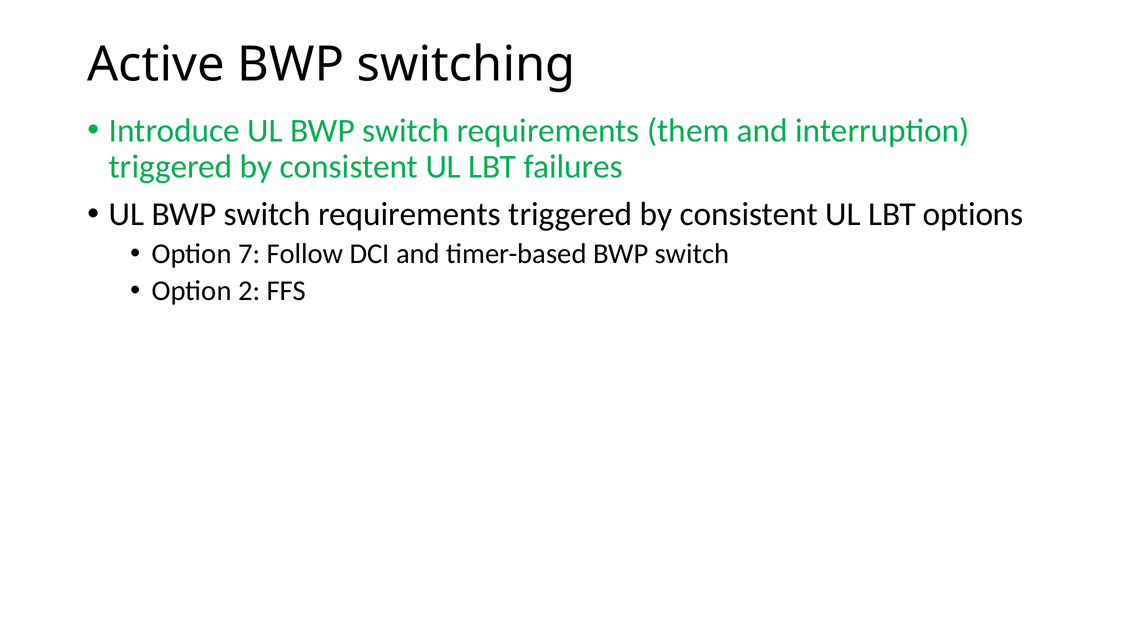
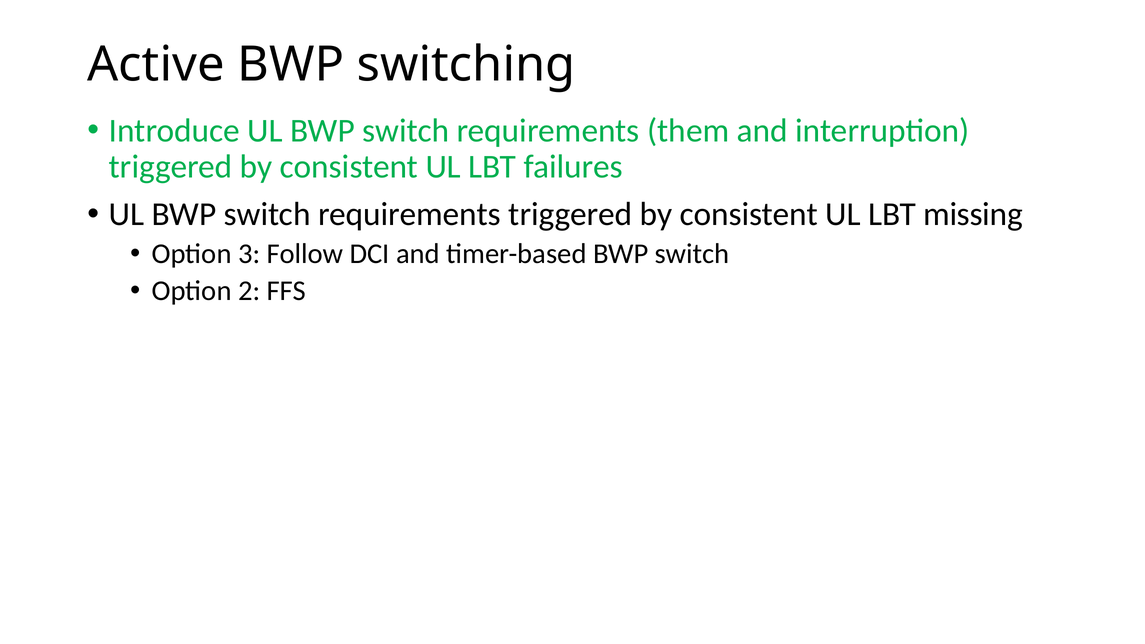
options: options -> missing (973, 214)
7: 7 -> 3 (249, 254)
